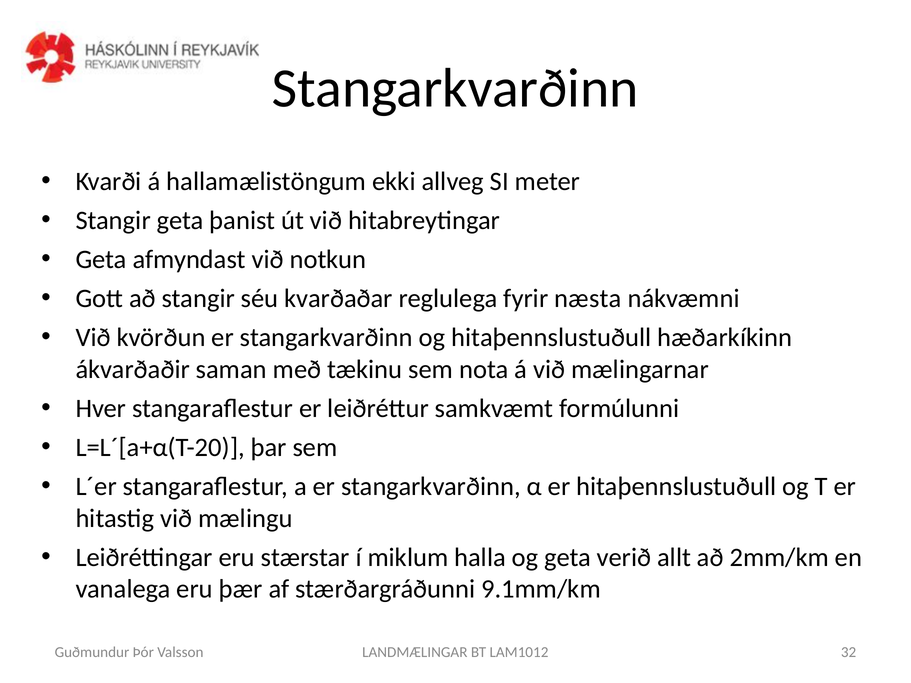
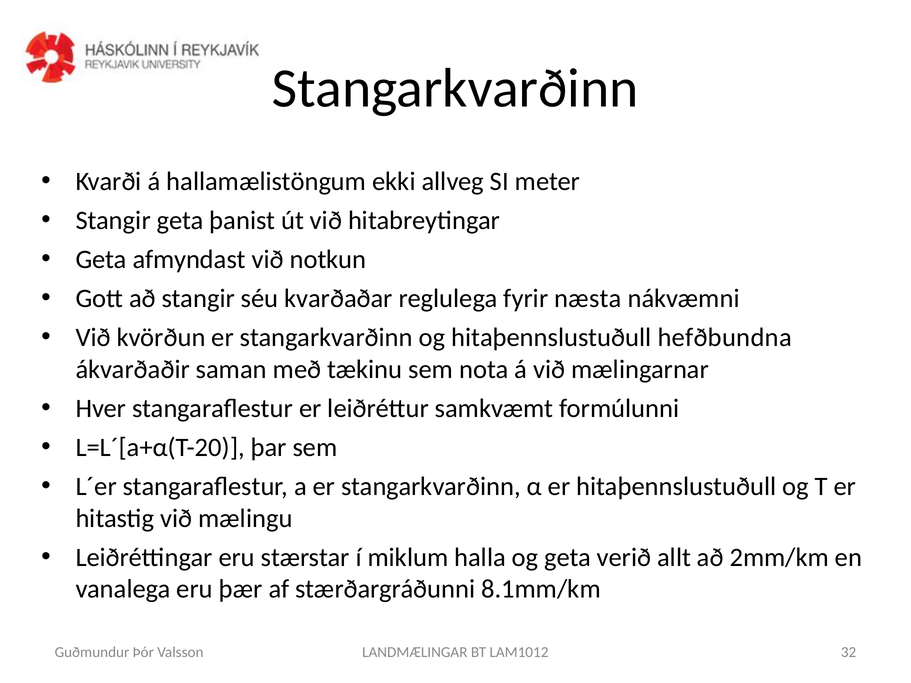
hæðarkíkinn: hæðarkíkinn -> hefðbundna (725, 338)
9.1mm/km: 9.1mm/km -> 8.1mm/km (541, 589)
